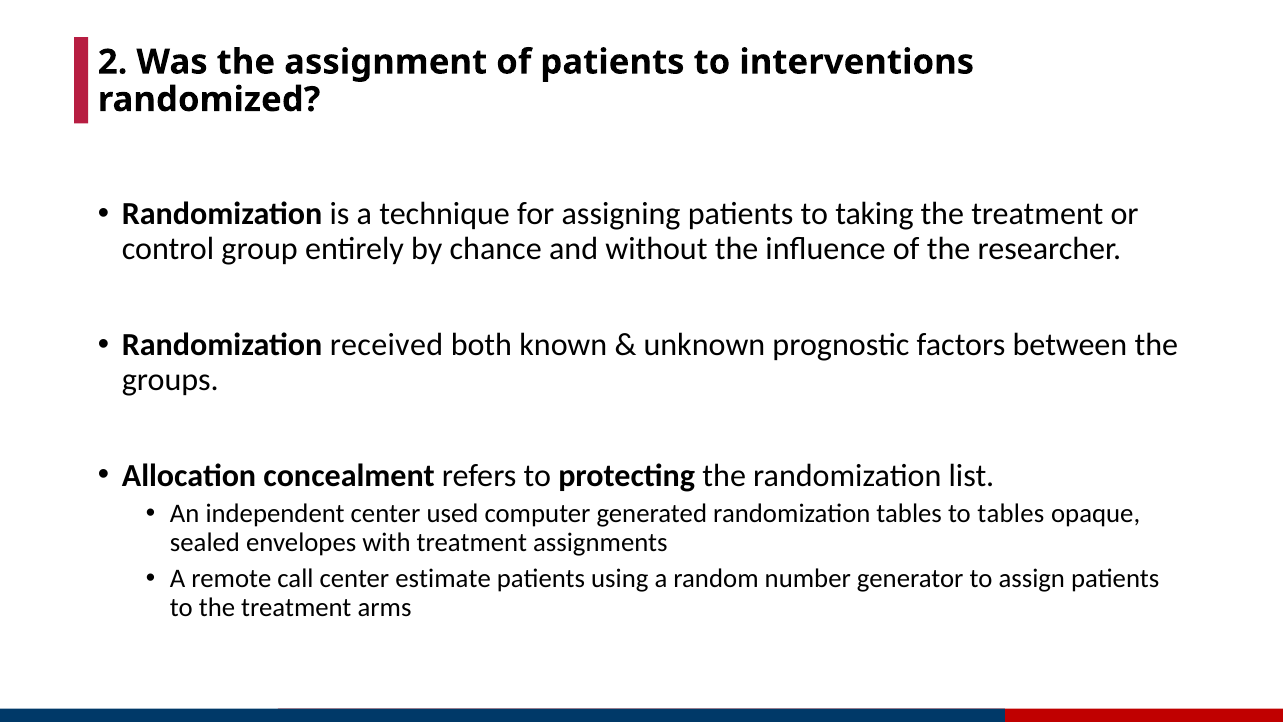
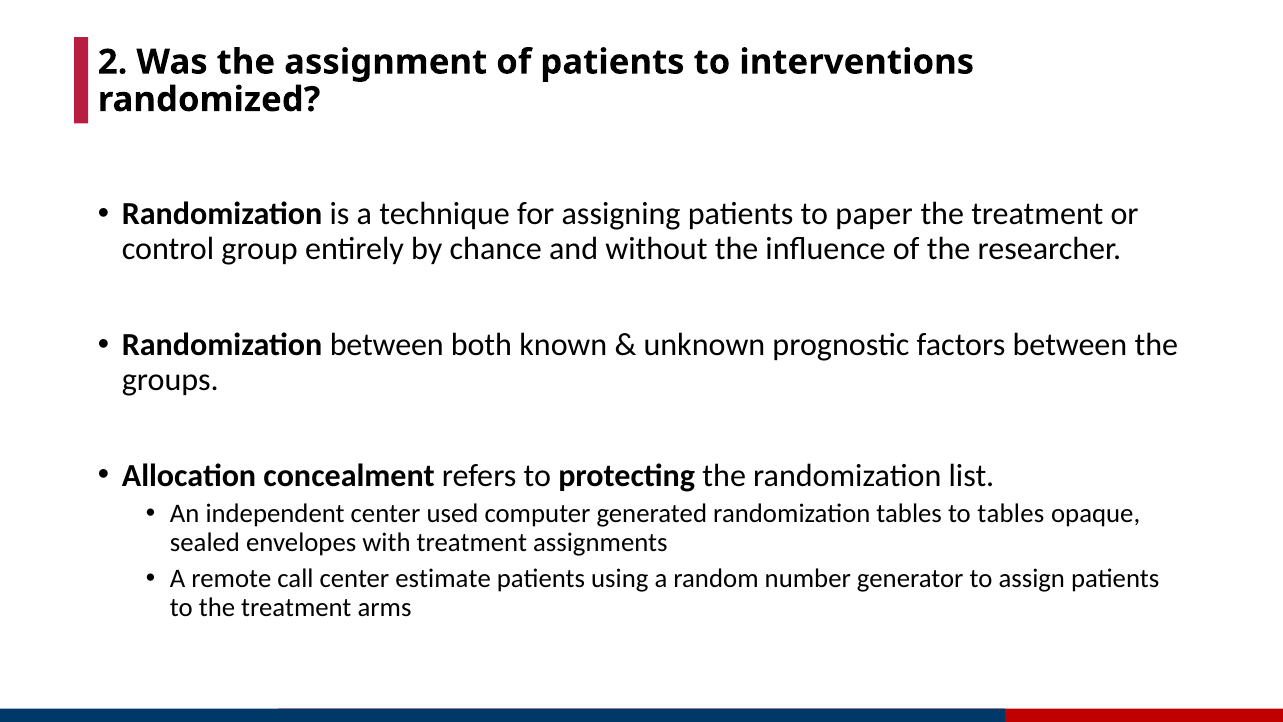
taking: taking -> paper (874, 214)
Randomization received: received -> between (387, 345)
